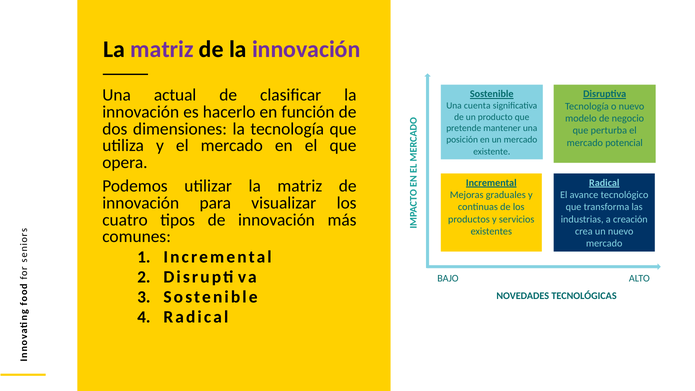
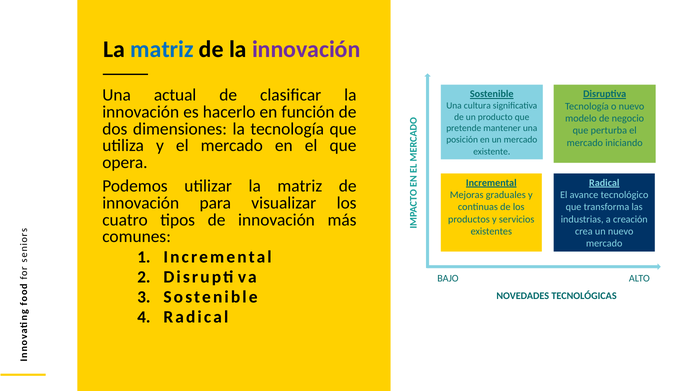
matriz colour: purple -> blue (162, 49)
cuenta: cuenta -> cultura (477, 106)
potencial: potencial -> iniciando (624, 143)
